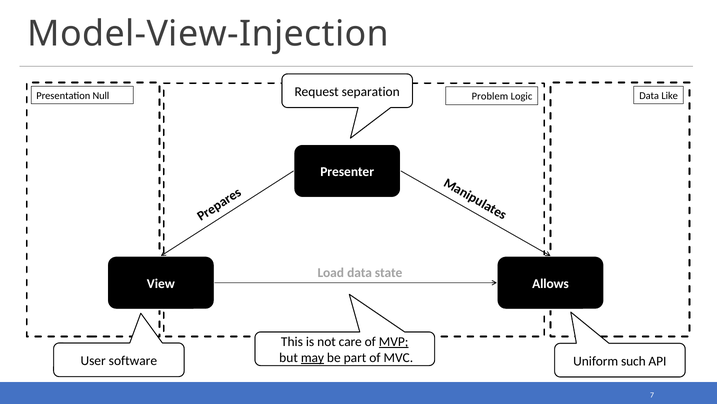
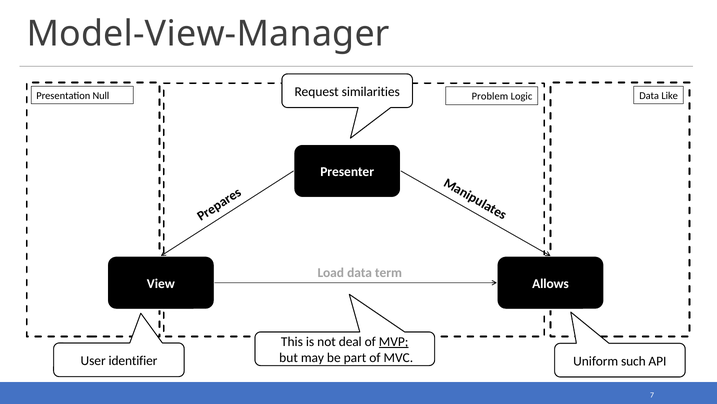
Model-View-Injection: Model-View-Injection -> Model-View-Manager (208, 34)
separation: separation -> similarities (371, 92)
state: state -> term (389, 272)
care: care -> deal (350, 341)
may underline: present -> none (312, 357)
software: software -> identifier (133, 360)
